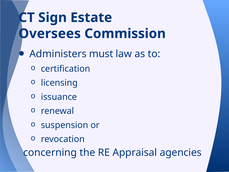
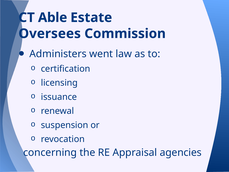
Sign: Sign -> Able (53, 18)
must: must -> went (101, 54)
